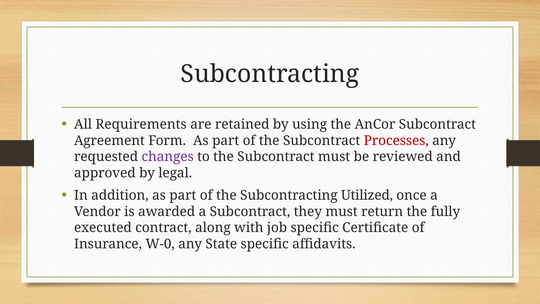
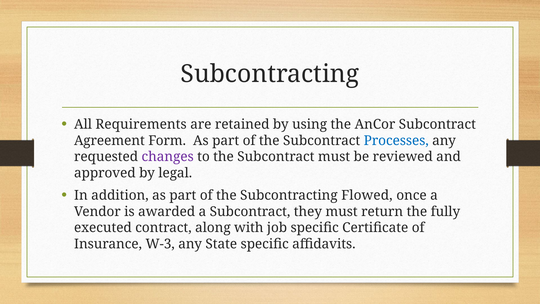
Processes colour: red -> blue (396, 141)
Utilized: Utilized -> Flowed (367, 195)
W-0: W-0 -> W-3 (160, 244)
